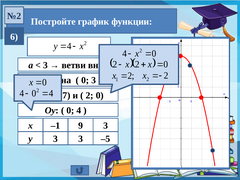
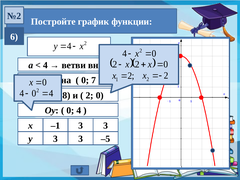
3: 3 -> 4 (45, 65)
0 3: 3 -> 7 (94, 80)
7: 7 -> 8 (66, 95)
–1 9: 9 -> 3 (81, 126)
